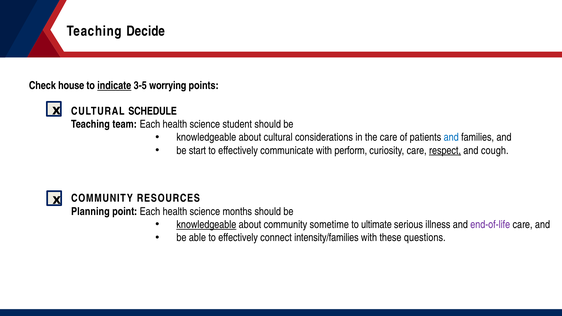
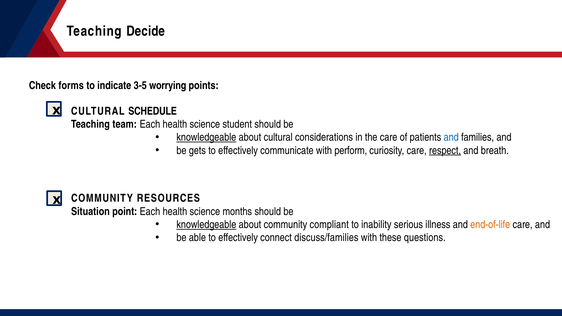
house: house -> forms (71, 86)
indicate underline: present -> none (114, 86)
knowledgeable underline: none -> present (206, 137)
start: start -> gets (197, 151)
cough: cough -> breath (495, 151)
Planning: Planning -> Situation (90, 212)
sometime: sometime -> compliant (329, 225)
ultimate: ultimate -> inability (376, 225)
end-of-life colour: purple -> orange (490, 225)
intensity/families: intensity/families -> discuss/families (326, 238)
